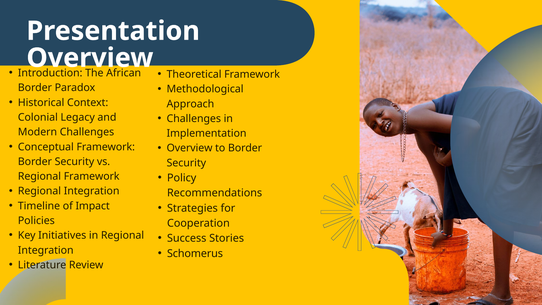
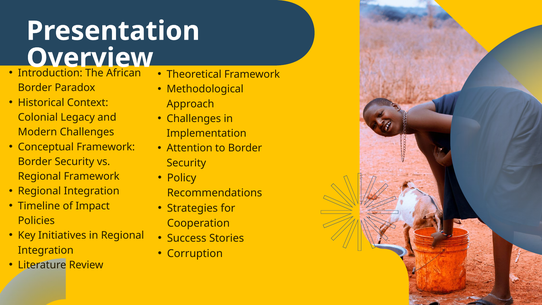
Overview: Overview -> Attention (190, 148)
Schomerus: Schomerus -> Corruption (195, 253)
